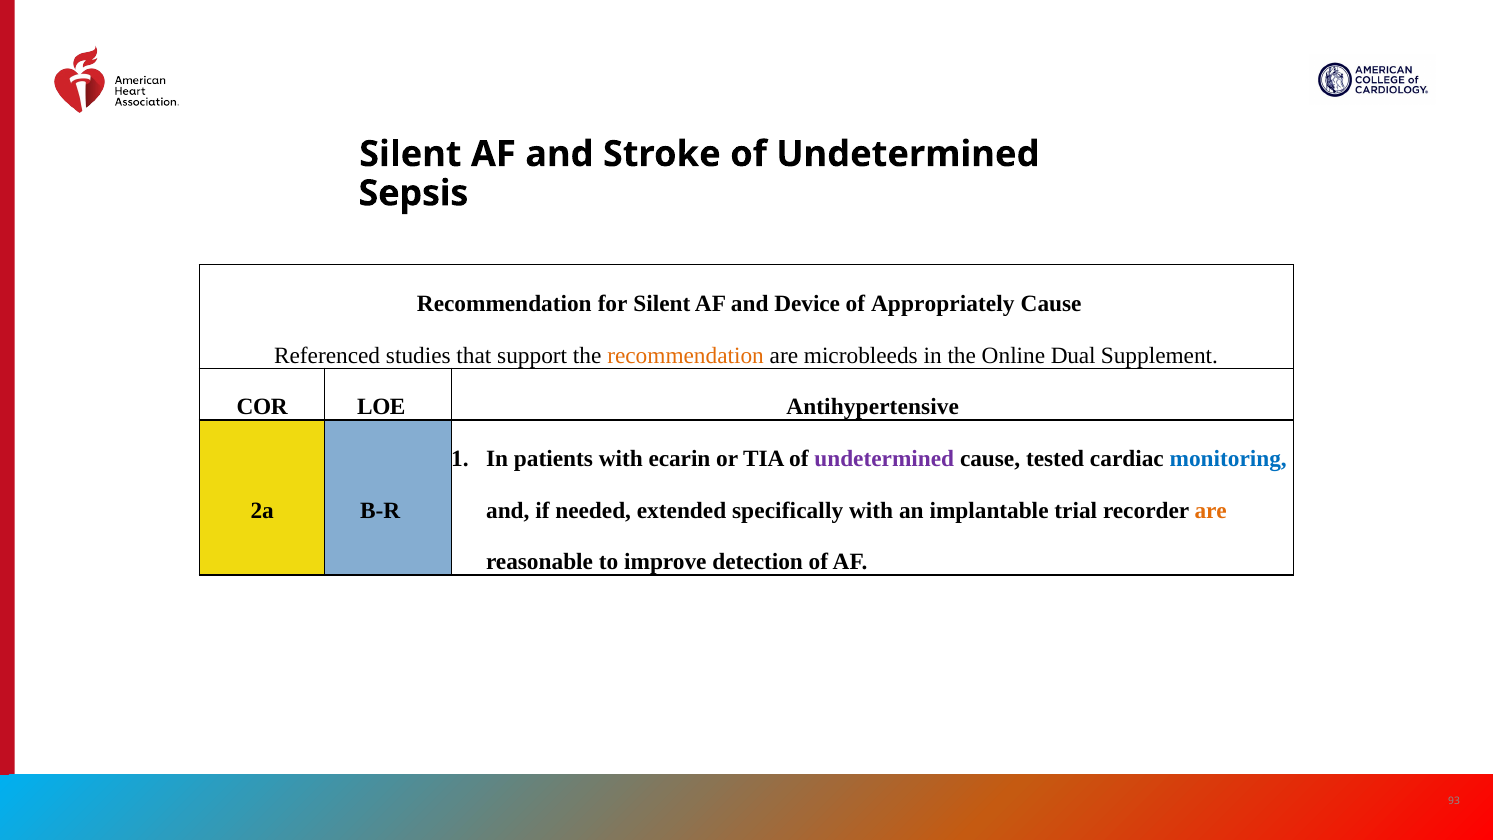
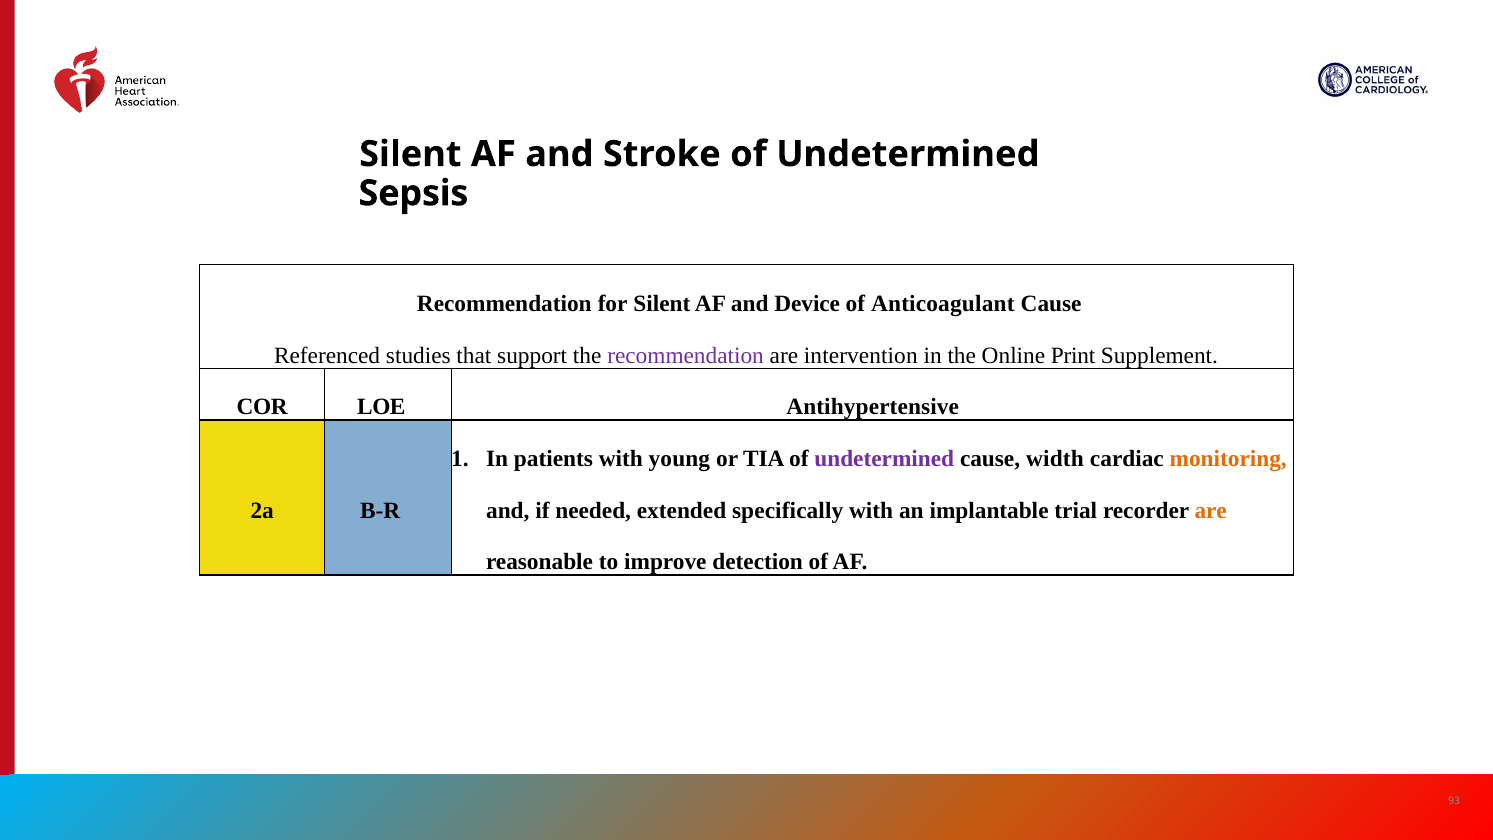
Appropriately: Appropriately -> Anticoagulant (943, 304)
recommendation colour: orange -> purple (686, 355)
microbleeds: microbleeds -> intervention (861, 355)
Dual: Dual -> Print (1073, 355)
ecarin: ecarin -> young (679, 459)
tested: tested -> width (1055, 459)
monitoring colour: blue -> orange (1228, 459)
